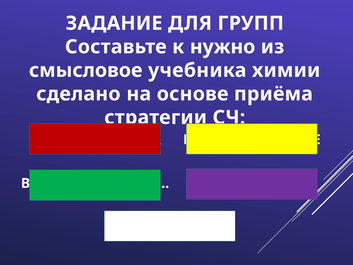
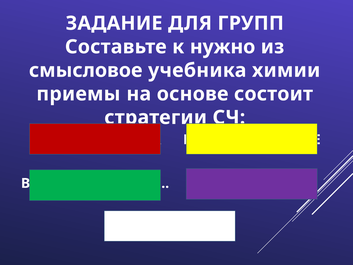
сделано: сделано -> приемы (78, 94)
приёма: приёма -> состоит (273, 94)
